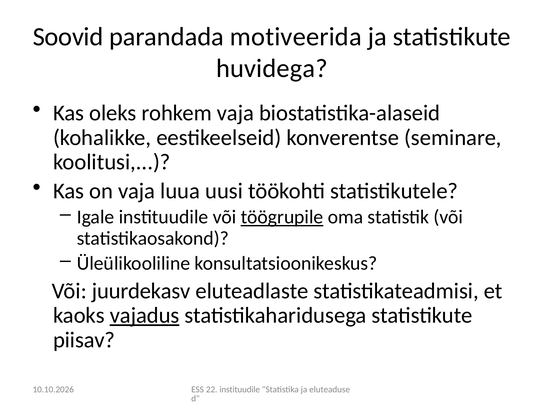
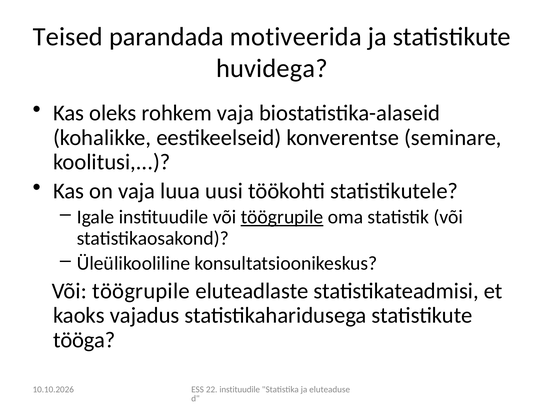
Soovid: Soovid -> Teised (68, 37)
juurdekasv: juurdekasv -> töögrupile (141, 291)
vajadus underline: present -> none (145, 315)
piisav: piisav -> tööga (84, 340)
